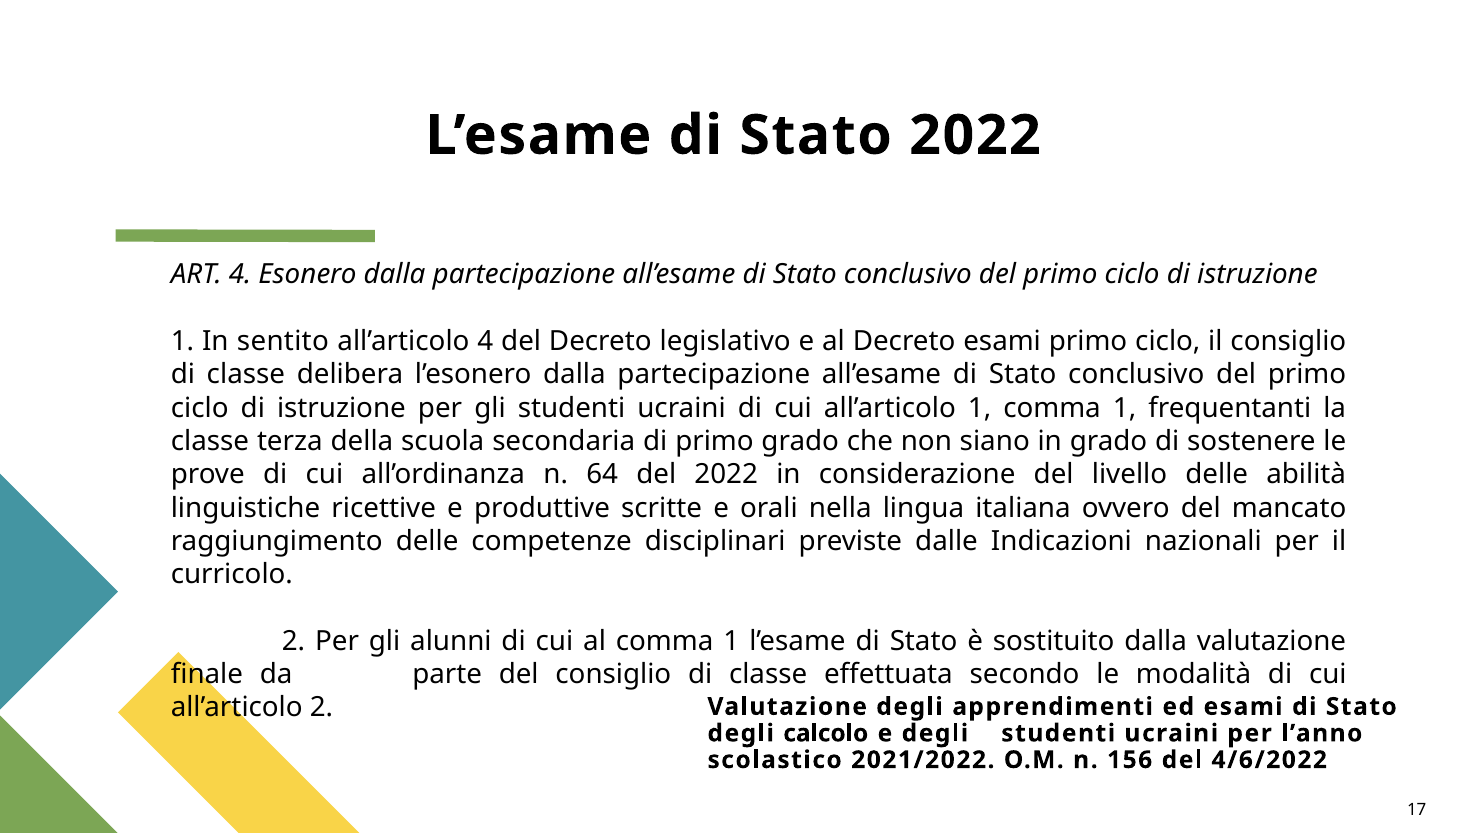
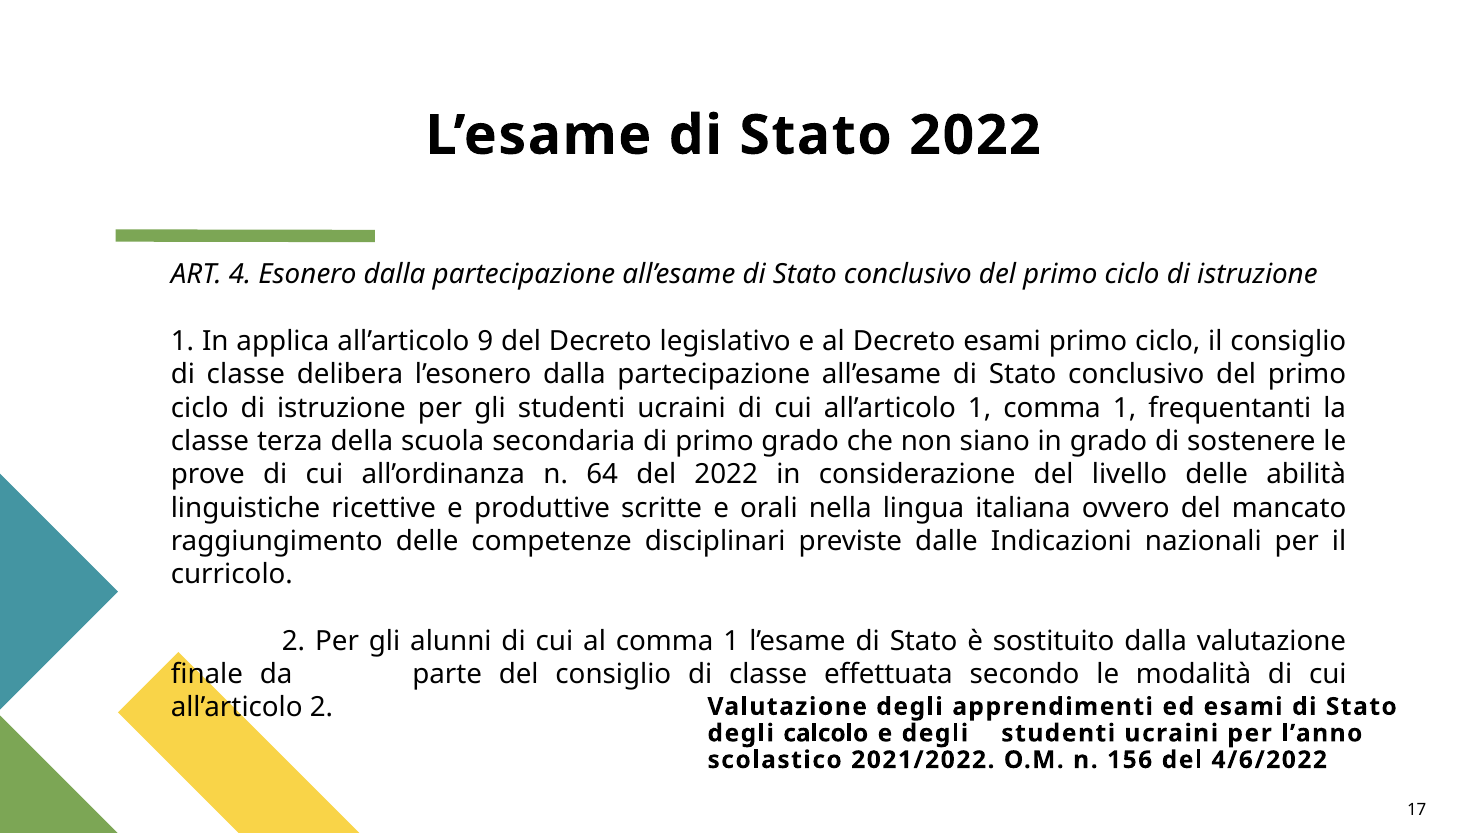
sentito: sentito -> applica (283, 341)
all’articolo 4: 4 -> 9 (485, 341)
